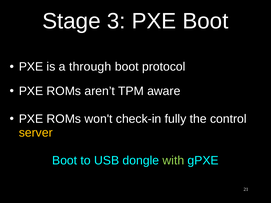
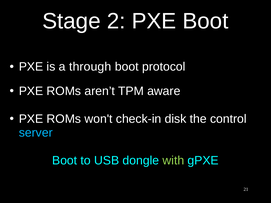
3: 3 -> 2 (116, 21)
fully: fully -> disk (176, 119)
server colour: yellow -> light blue (36, 133)
